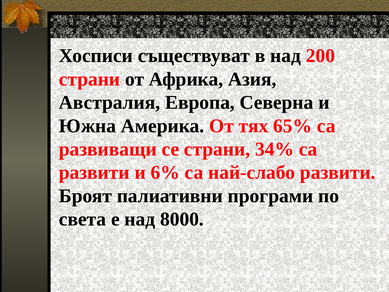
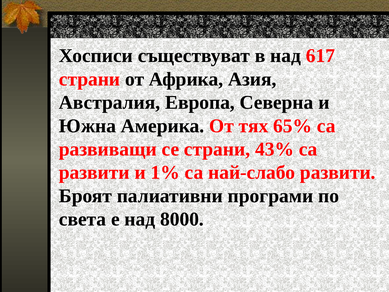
200: 200 -> 617 (321, 56)
34%: 34% -> 43% (275, 149)
6%: 6% -> 1% (165, 172)
